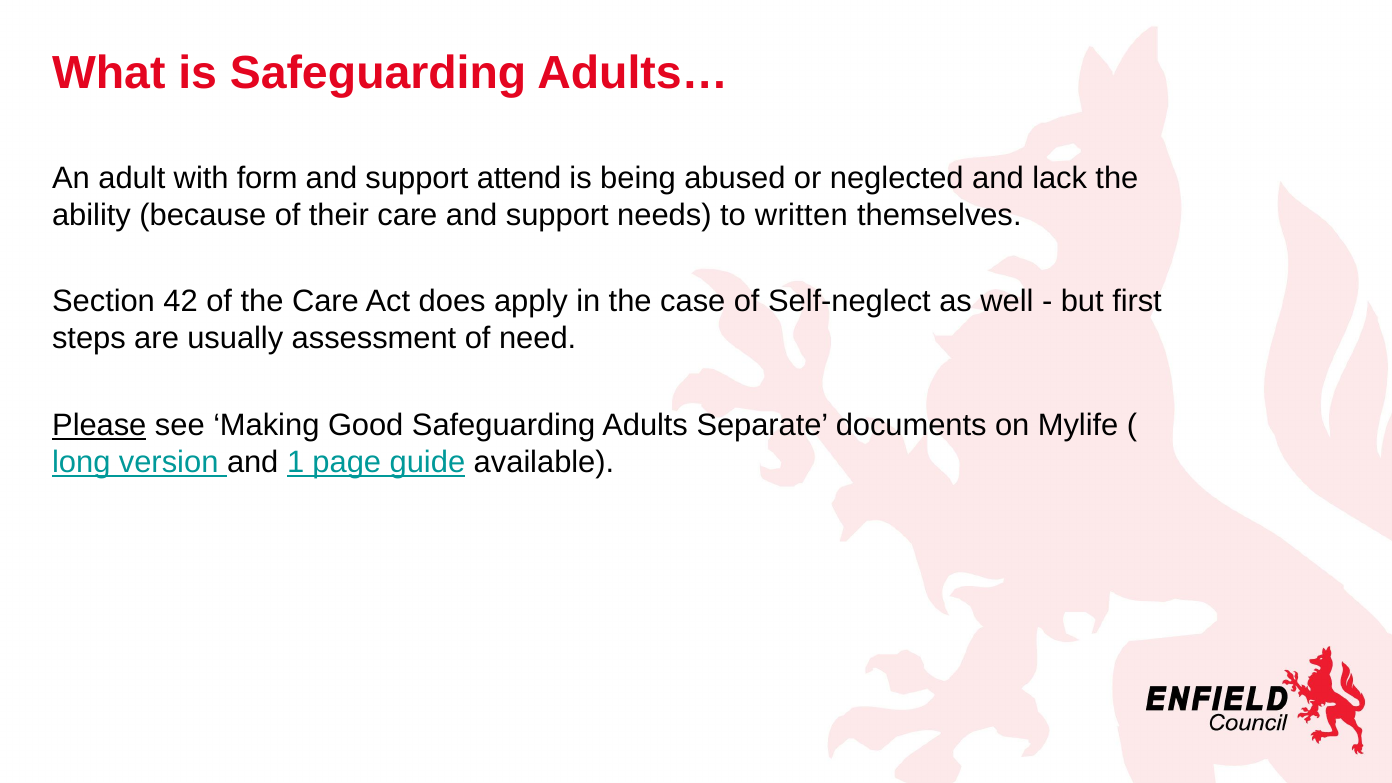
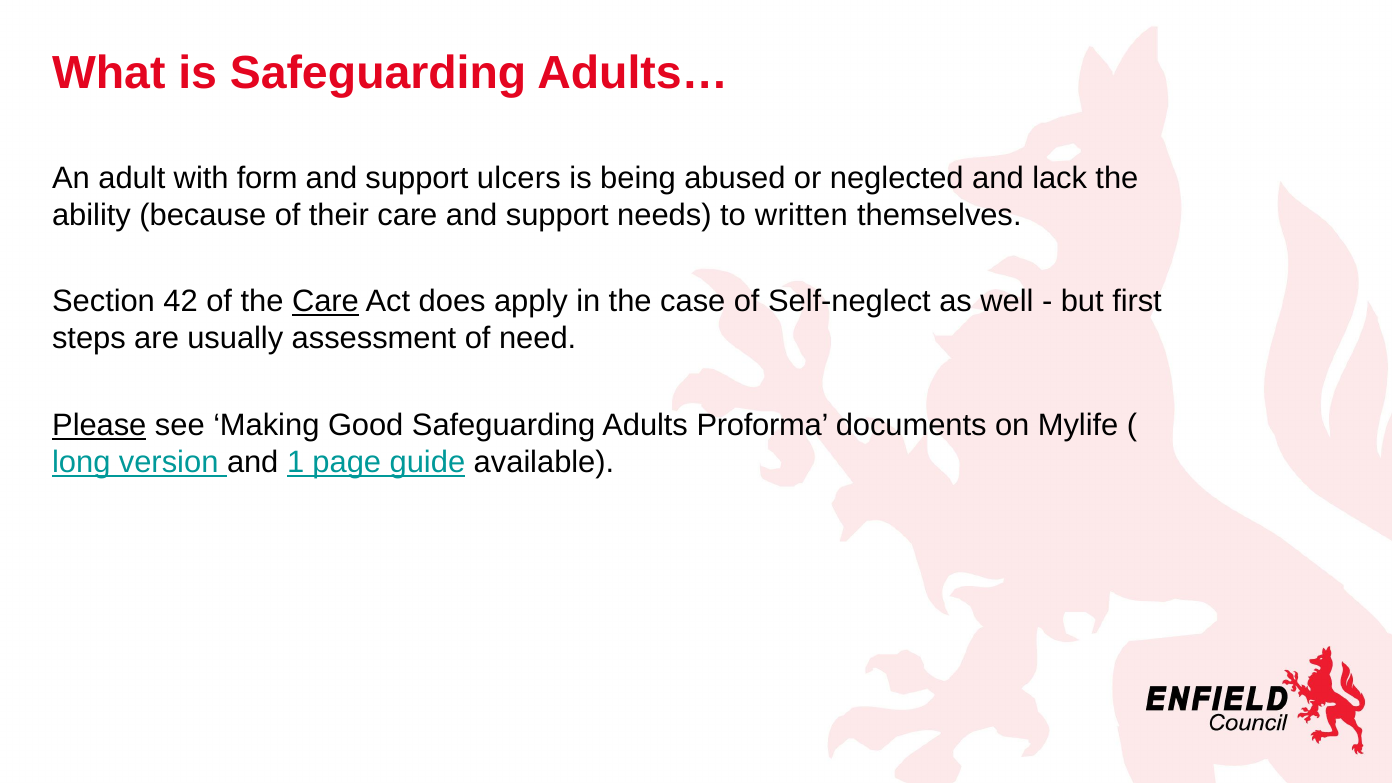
attend: attend -> ulcers (519, 178)
Care underline: none -> present (325, 302)
Separate: Separate -> Proforma (763, 425)
